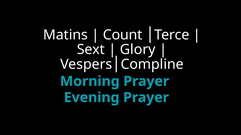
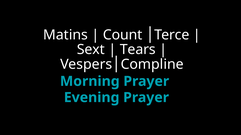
Glory: Glory -> Tears (138, 50)
